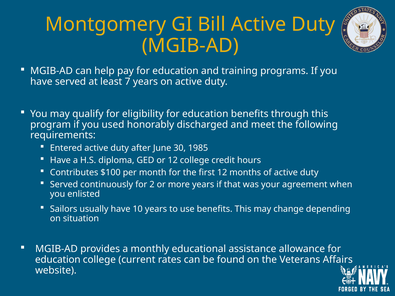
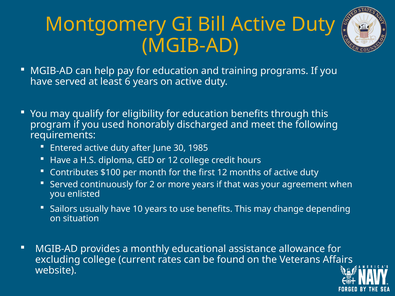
7: 7 -> 6 (128, 82)
education: education -> excluding (58, 260)
